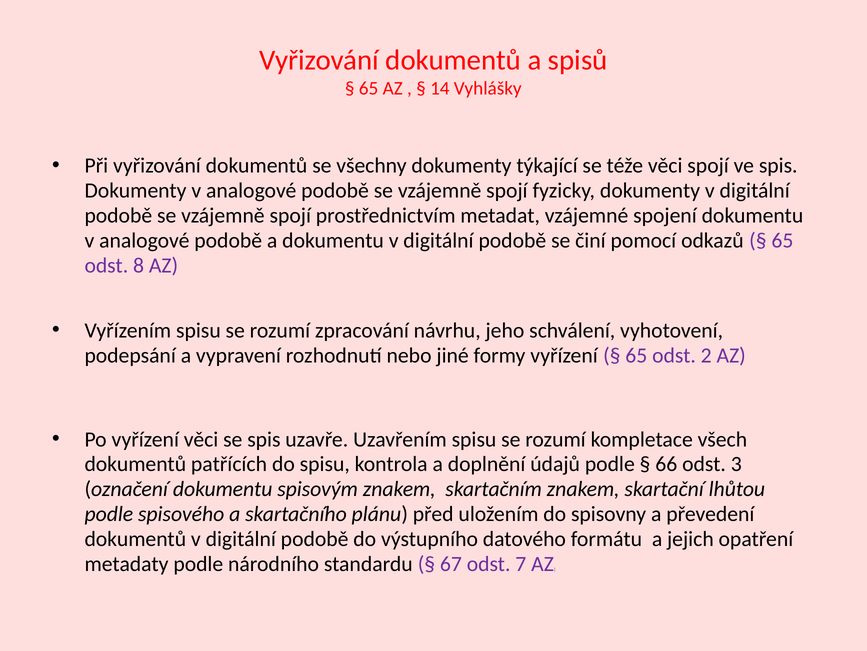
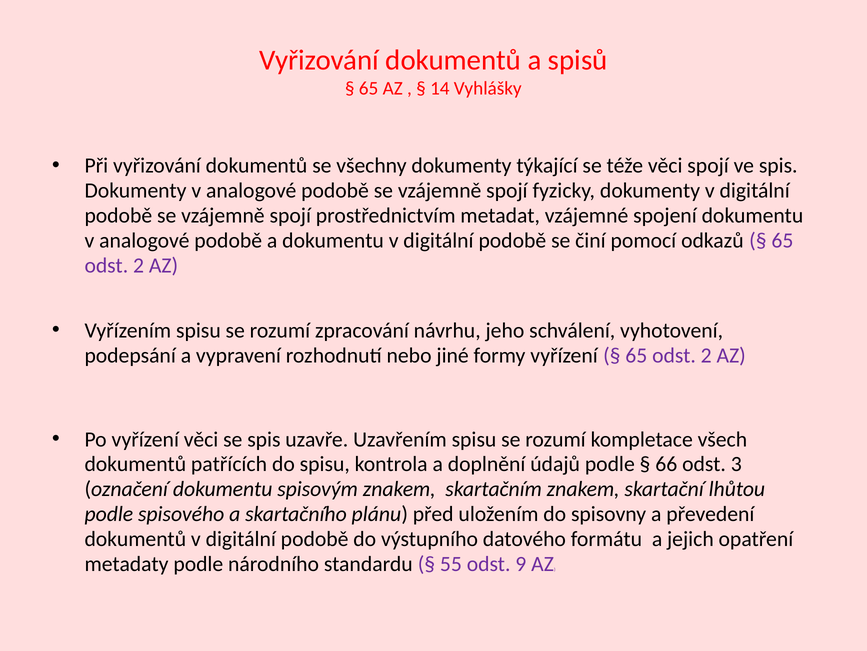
8: 8 -> 2 (139, 265)
67: 67 -> 55 (451, 564)
7: 7 -> 9 (521, 564)
